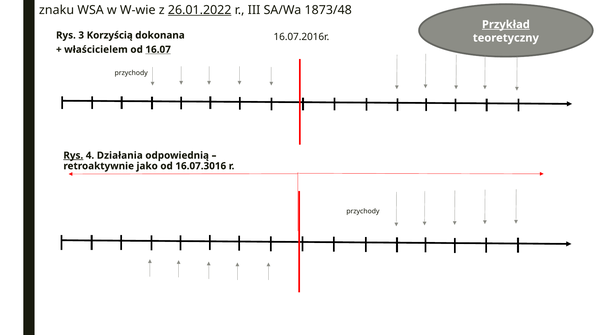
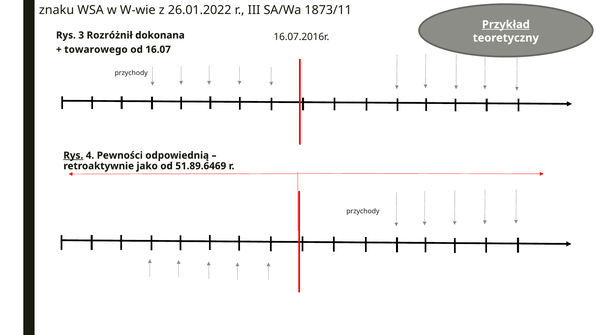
26.01.2022 underline: present -> none (200, 10)
1873/48: 1873/48 -> 1873/11 (328, 10)
Korzyścią: Korzyścią -> Rozróżnił (110, 35)
właścicielem: właścicielem -> towarowego (96, 50)
16.07 underline: present -> none (158, 50)
Działania: Działania -> Pewności (120, 156)
16.07.3016: 16.07.3016 -> 51.89.6469 (201, 166)
